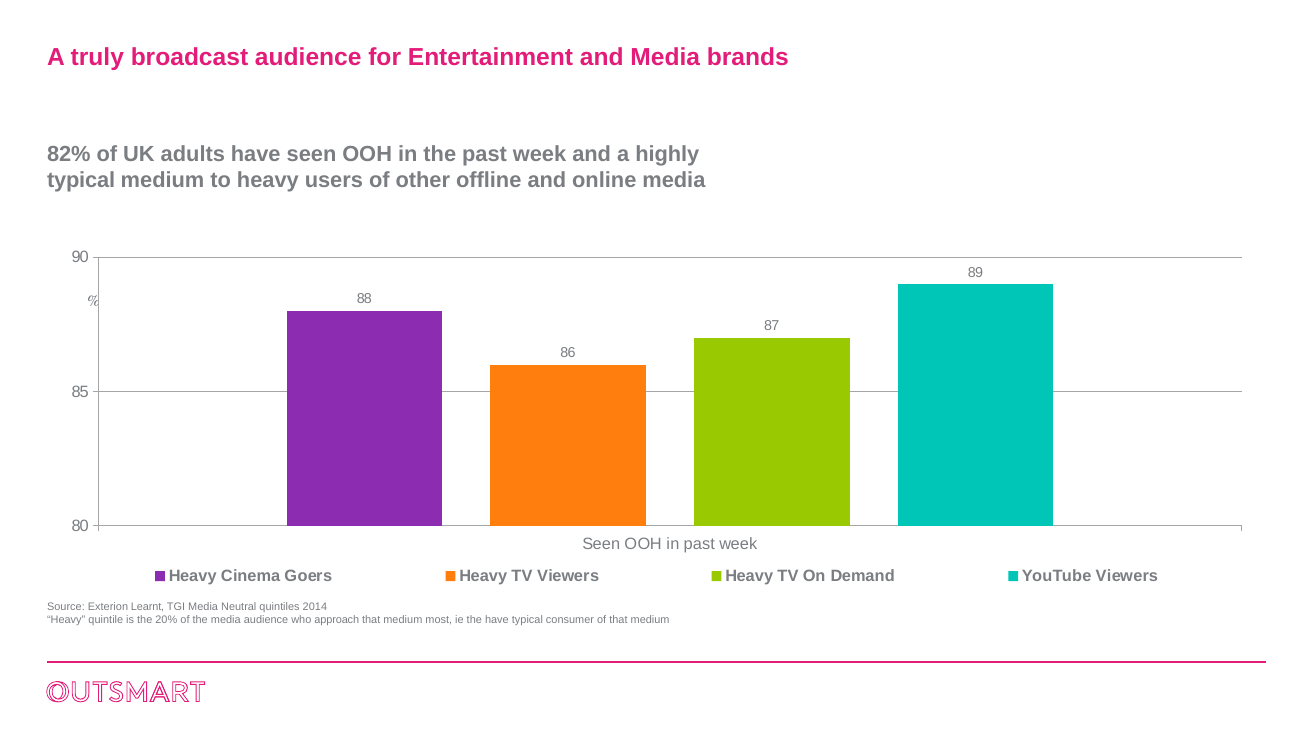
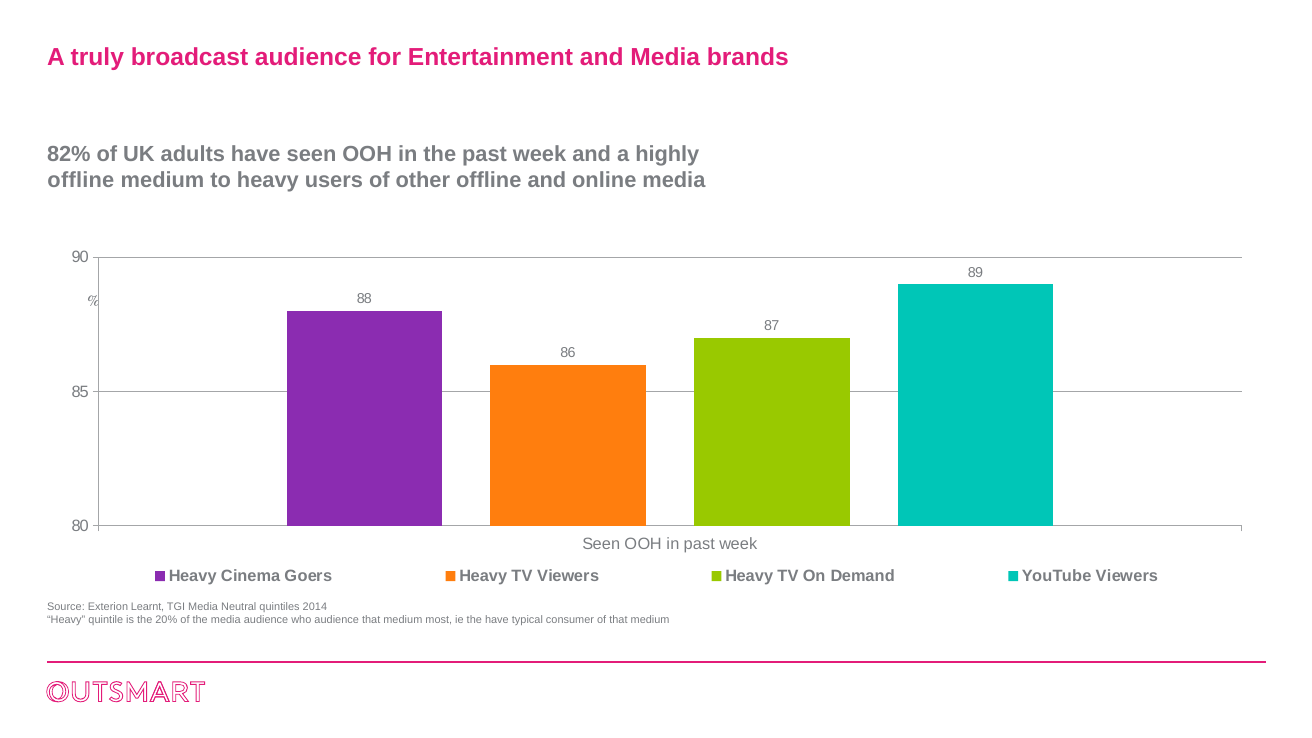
typical: typical -> offline (81, 180)
who approach: approach -> audience (337, 620)
